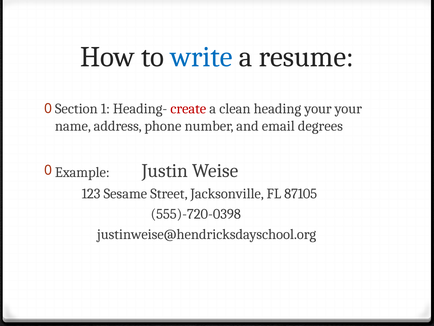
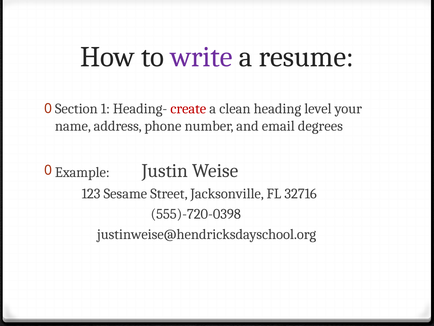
write colour: blue -> purple (202, 57)
heading your: your -> level (318, 109)
87105: 87105 -> 32716 (301, 193)
